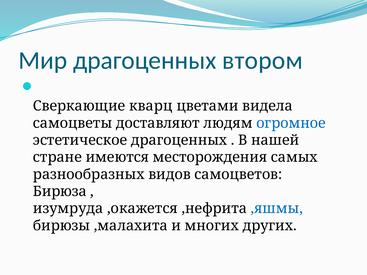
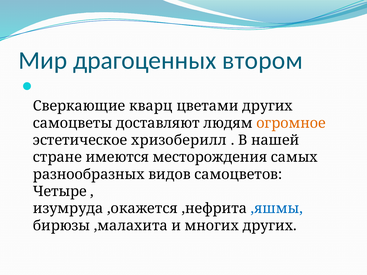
цветами видела: видела -> других (267, 106)
огромное colour: blue -> orange (291, 123)
эстетическое драгоценных: драгоценных -> хризоберилл (179, 140)
Бирюза: Бирюза -> Четыре (60, 192)
